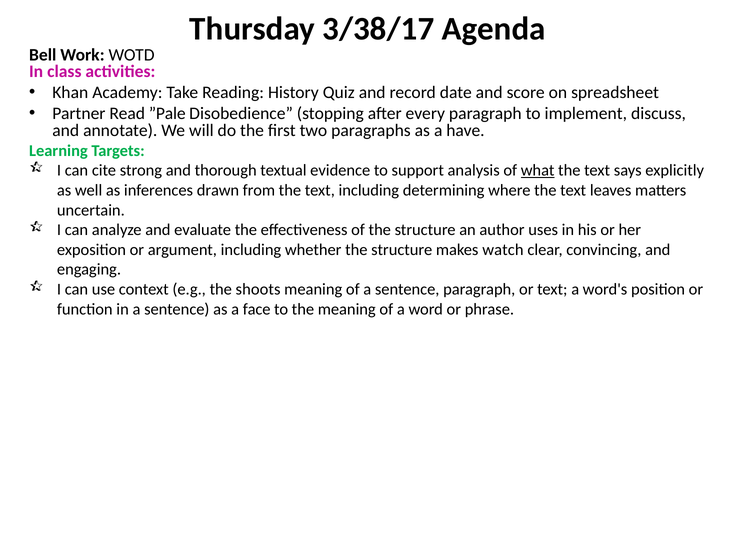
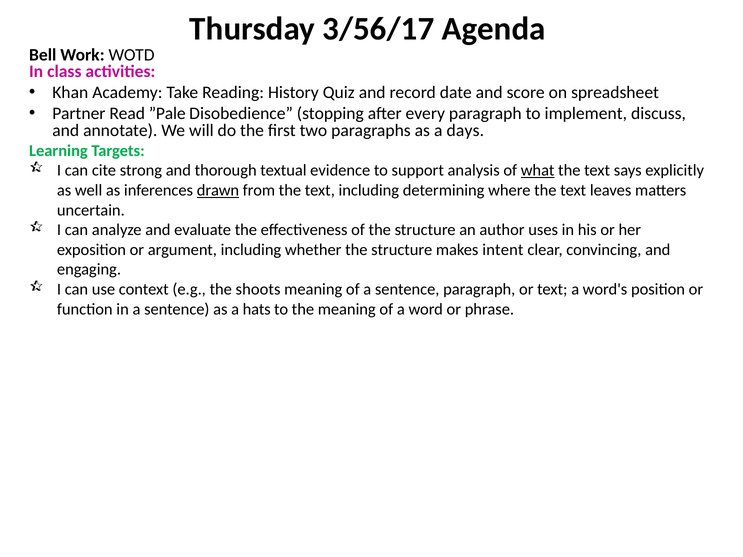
3/38/17: 3/38/17 -> 3/56/17 (378, 29)
have: have -> days (465, 130)
drawn underline: none -> present (218, 190)
watch: watch -> intent (503, 250)
face: face -> hats (257, 309)
